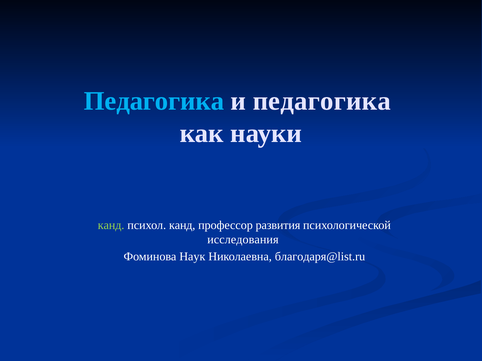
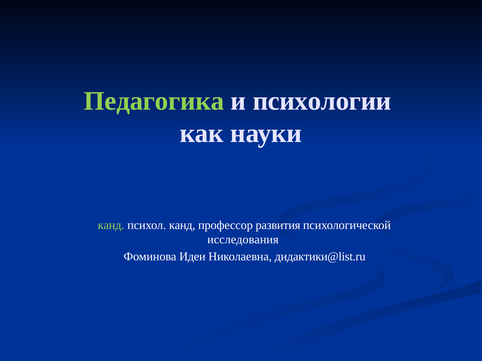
Педагогика colour: light blue -> light green (154, 101)
и педагогика: педагогика -> психологии (322, 101)
Наук: Наук -> Идеи (192, 257)
благодаря@list.ru: благодаря@list.ru -> дидактики@list.ru (320, 257)
